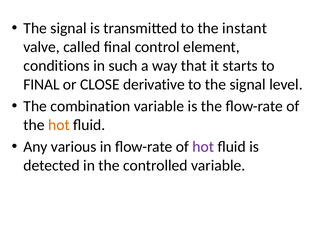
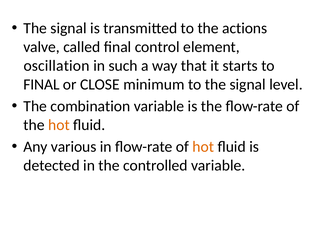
instant: instant -> actions (245, 28)
conditions: conditions -> oscillation (57, 66)
derivative: derivative -> minimum (154, 84)
hot colour: purple -> orange (203, 147)
